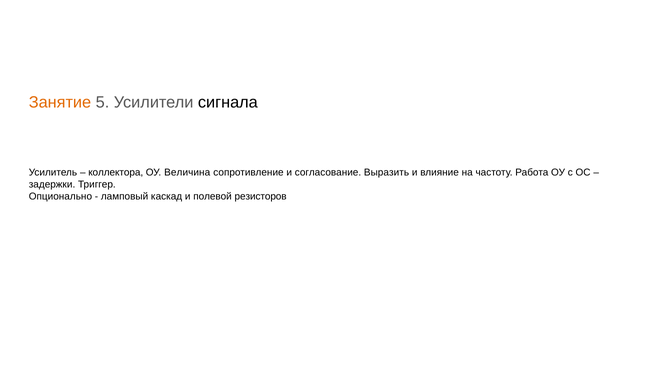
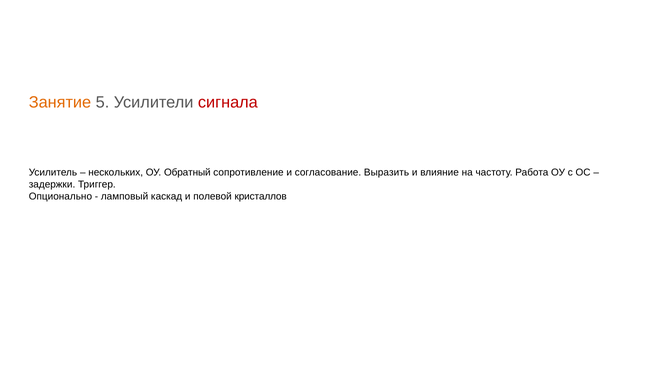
сигнала colour: black -> red (228, 103)
коллектора: коллектора -> нескольких (116, 173)
Величина: Величина -> Обратный (187, 173)
резисторов: резисторов -> кристаллов (261, 197)
